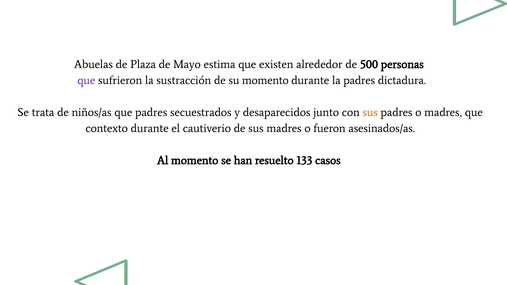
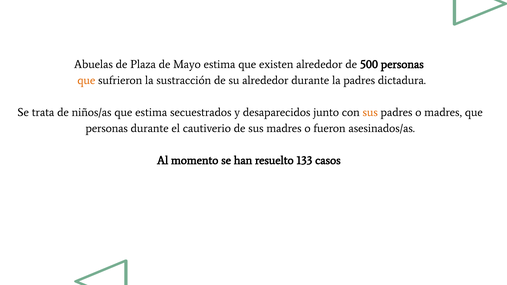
que colour: purple -> orange (86, 80)
su momento: momento -> alrededor (265, 80)
que padres: padres -> estima (151, 112)
contexto: contexto -> personas (107, 128)
